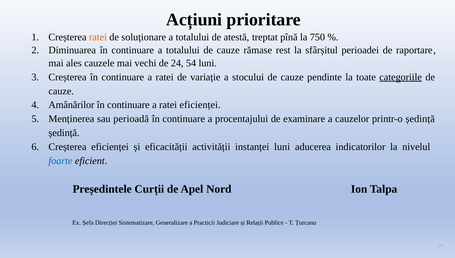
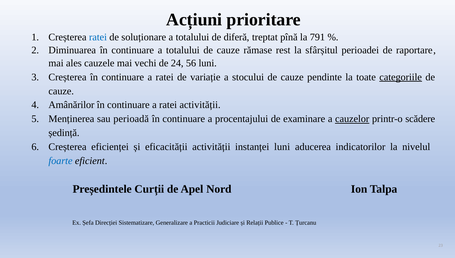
ratei colour: orange -> blue (98, 37)
atestă: atestă -> diferă (236, 37)
750: 750 -> 791 (317, 37)
54: 54 -> 56 (191, 63)
ratei eficienței: eficienței -> activității (200, 105)
cauzelor underline: none -> present (352, 119)
printr-o ședință: ședință -> scădere (420, 119)
